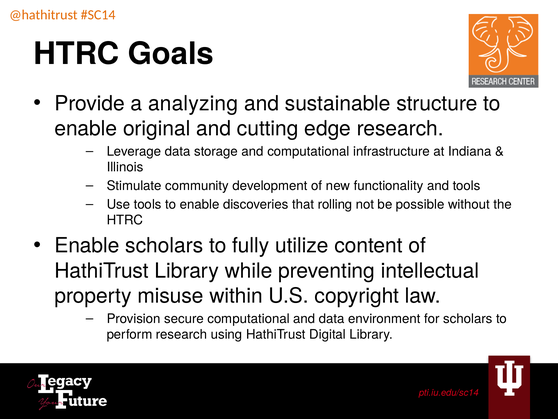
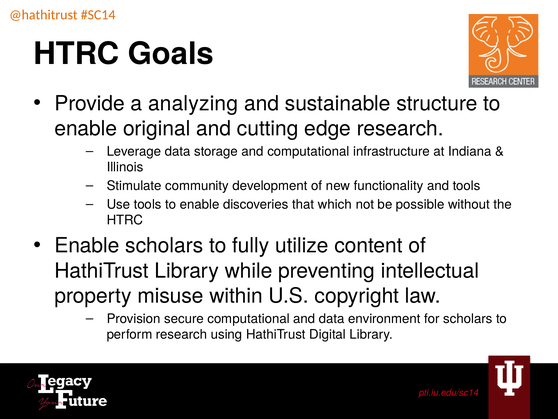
rolling: rolling -> which (335, 204)
